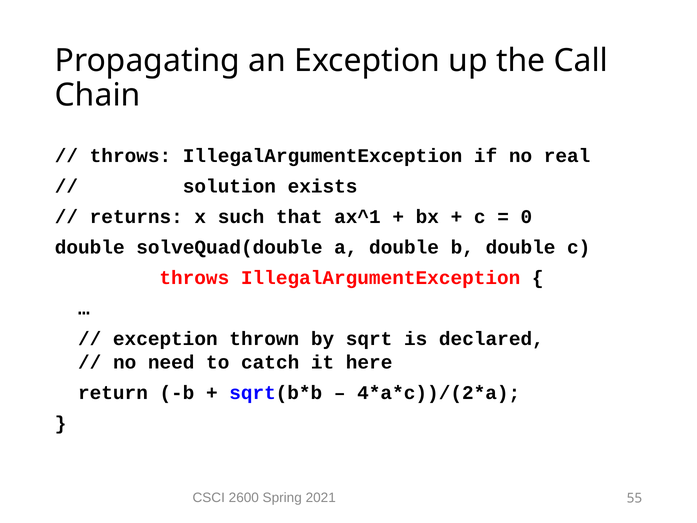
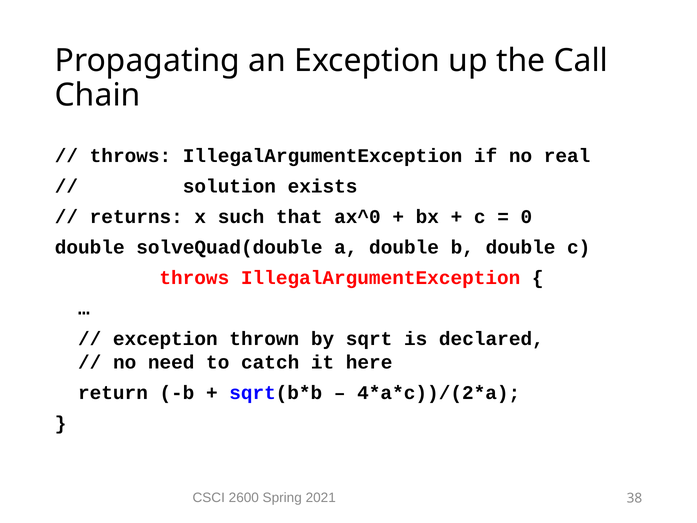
ax^1: ax^1 -> ax^0 (357, 217)
55: 55 -> 38 (634, 498)
